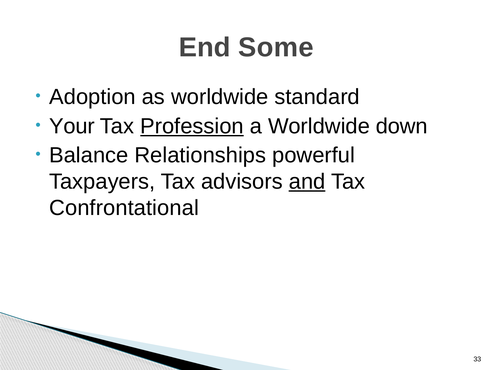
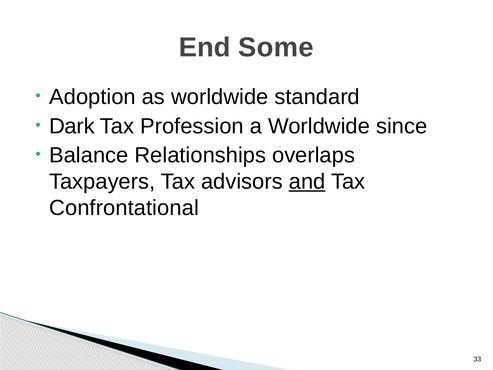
Your: Your -> Dark (72, 126)
Profession underline: present -> none (192, 126)
down: down -> since (402, 126)
powerful: powerful -> overlaps (314, 155)
